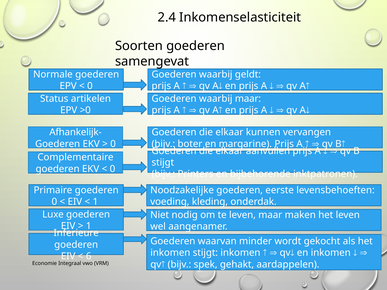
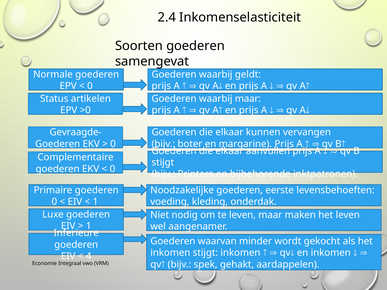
Afhankelijk-: Afhankelijk- -> Gevraagde- (76, 132)
6: 6 -> 4 (89, 256)
